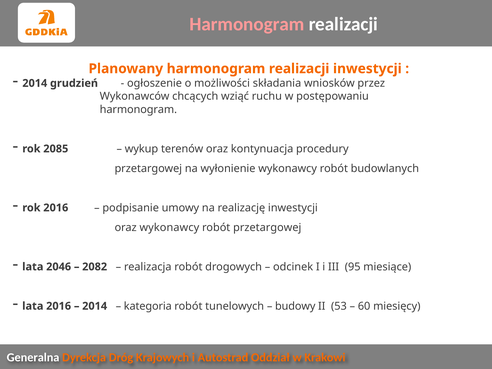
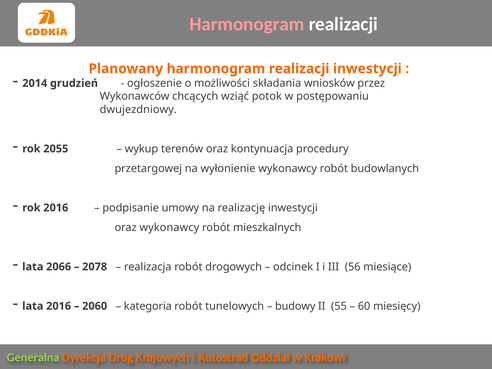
ruchu: ruchu -> potok (267, 96)
harmonogram: harmonogram -> dwujezdniowy (138, 109)
2085: 2085 -> 2055 (56, 149)
robót przetargowej: przetargowej -> mieszkalnych (267, 227)
2046: 2046 -> 2066 (59, 267)
2082: 2082 -> 2078 (95, 267)
95: 95 -> 56 (353, 267)
2014: 2014 -> 2060 (95, 306)
53: 53 -> 55 (339, 306)
Generalna colour: white -> light green (33, 357)
